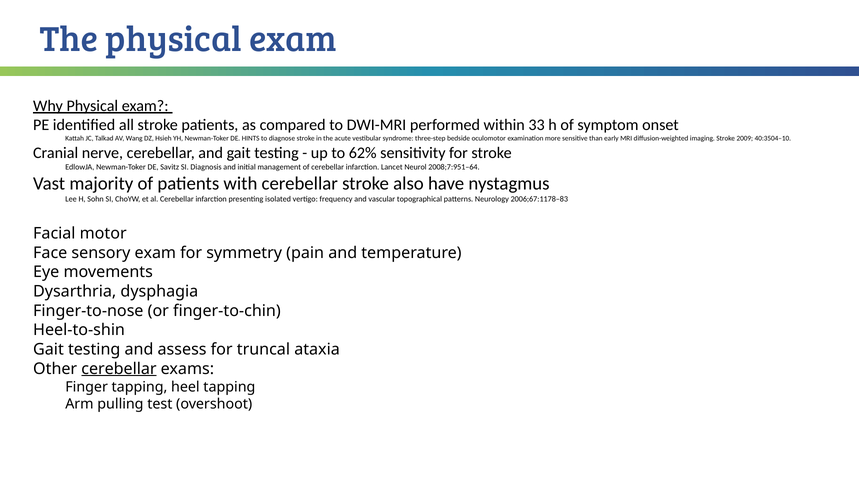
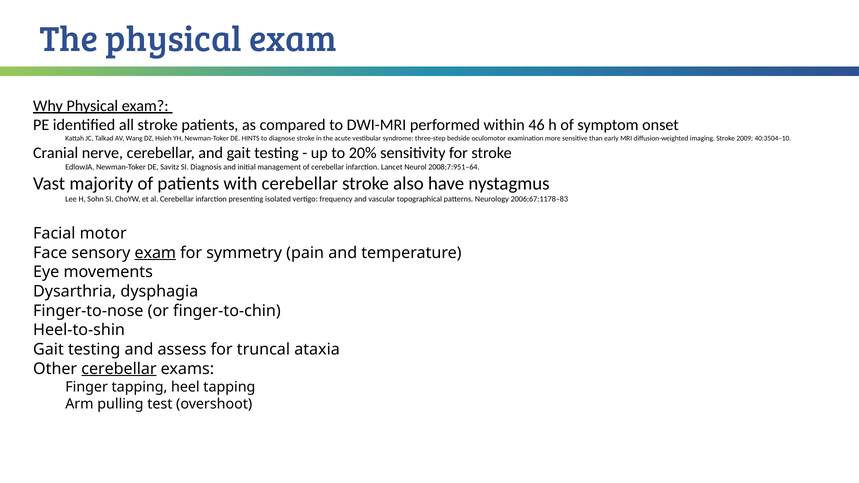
33: 33 -> 46 (537, 125)
62%: 62% -> 20% (363, 153)
exam underline: none -> present (155, 253)
